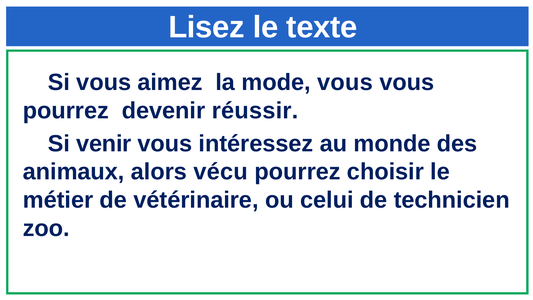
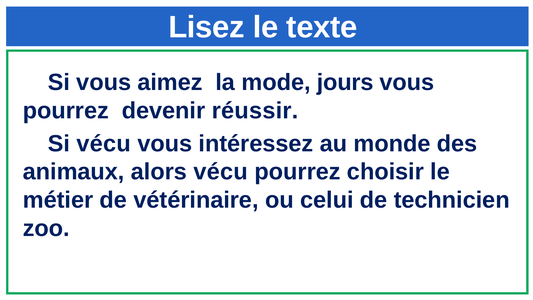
mode vous: vous -> jours (345, 82)
Si venir: venir -> vécu (104, 143)
